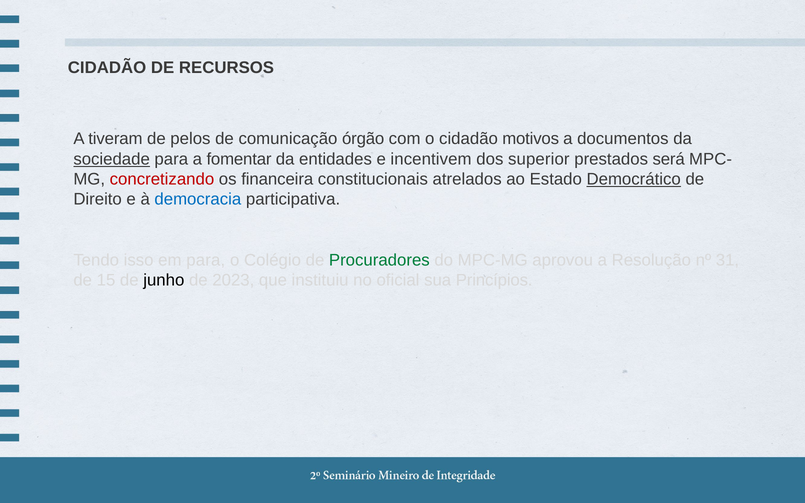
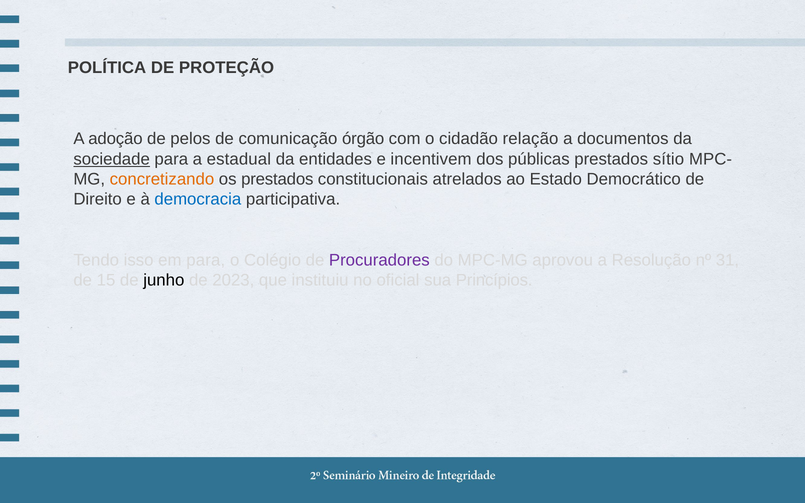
CIDADÃO: CIDADÃO -> POLÍTICA (107, 68)
RECURSOS: RECURSOS -> PROTEÇÃO (226, 68)
tiveram: tiveram -> adoção (115, 139)
motivos: motivos -> relação (531, 139)
fomentar: fomentar -> estadual (239, 159)
superior: superior -> públicas (539, 159)
será: será -> sítio (668, 159)
concretizando colour: red -> orange (162, 179)
os financeira: financeira -> prestados (277, 179)
Democrático underline: present -> none (634, 179)
Procuradores colour: green -> purple (379, 260)
